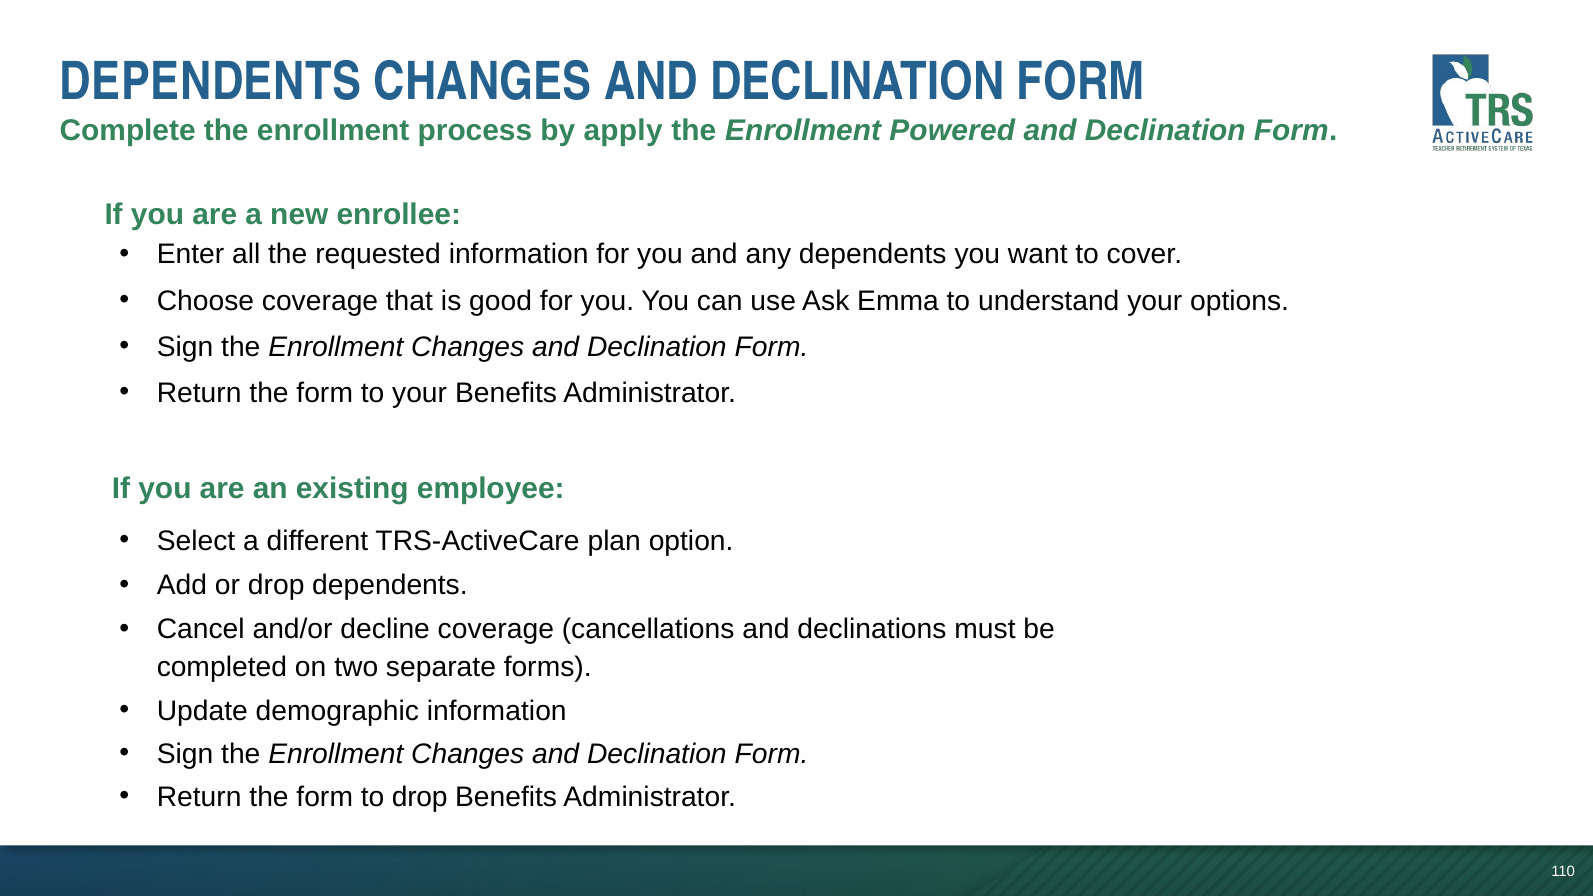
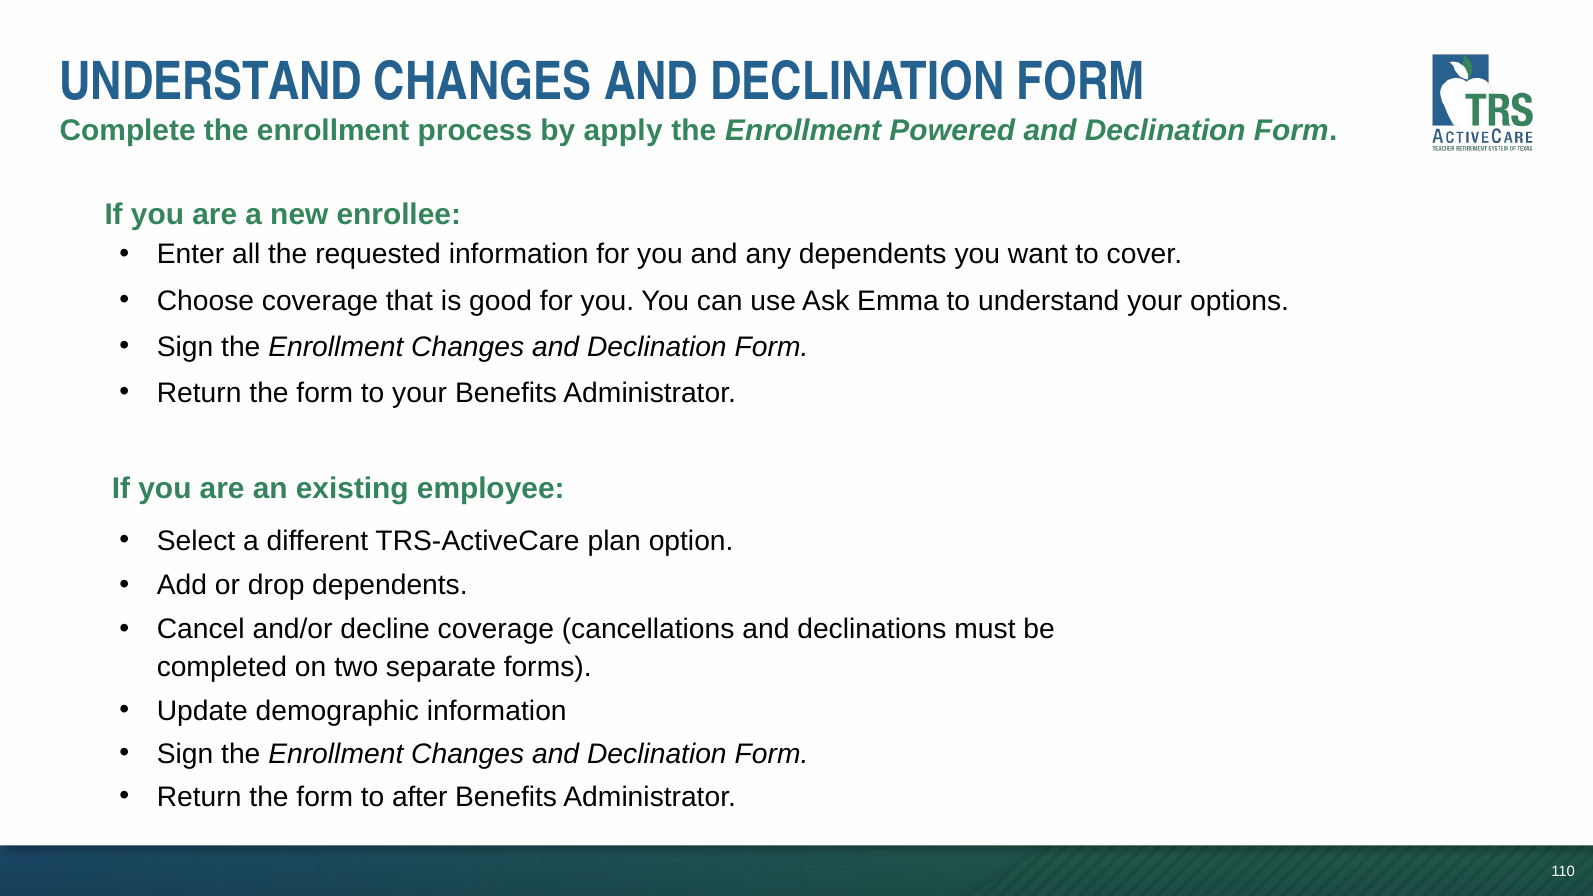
DEPENDENTS: DEPENDENTS -> UNDERSTAND (211, 82)
to drop: drop -> after (420, 797)
